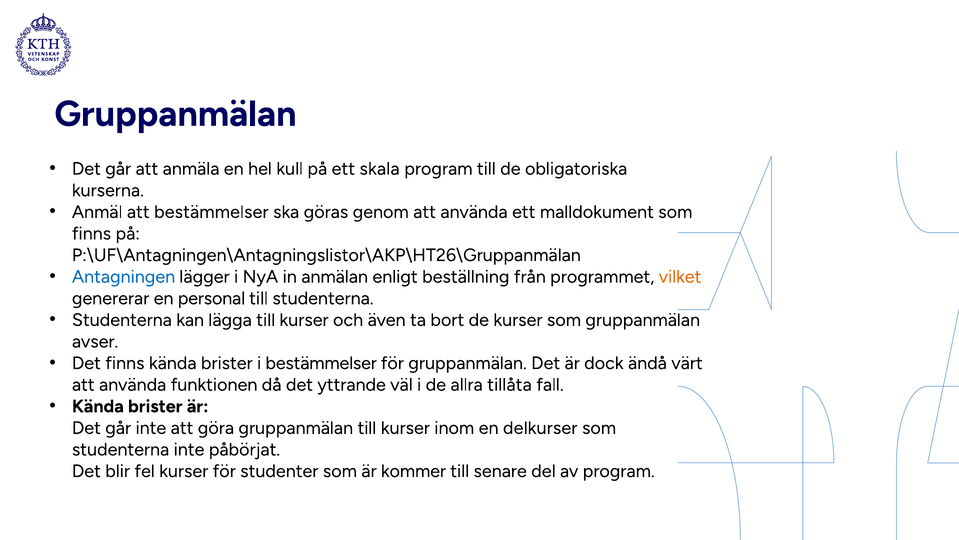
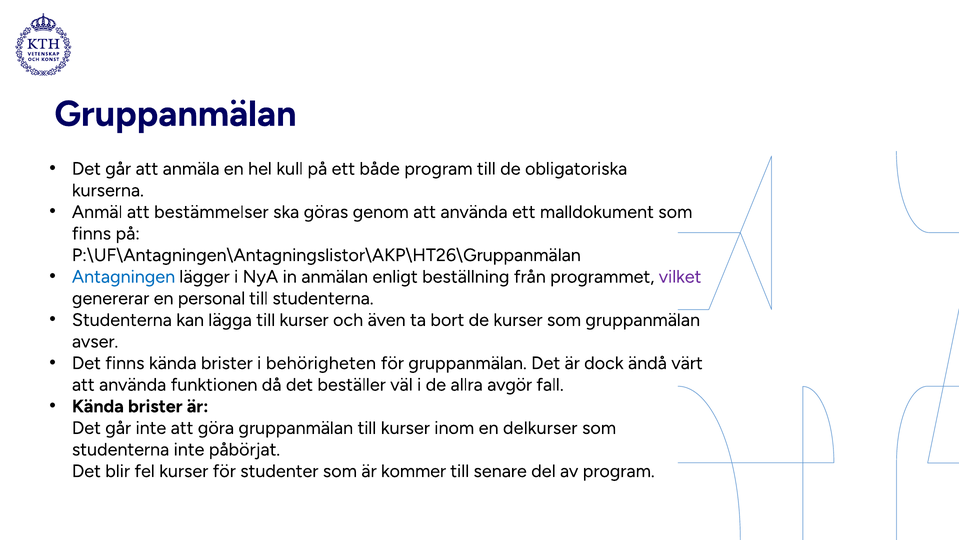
skala: skala -> både (380, 169)
vilket colour: orange -> purple (680, 276)
i bestämmelser: bestämmelser -> behörigheten (321, 363)
yttrande: yttrande -> beställer (352, 384)
tillåta: tillåta -> avgör (510, 384)
